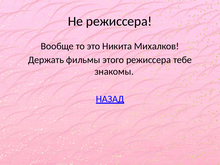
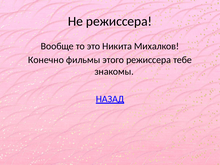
Держать: Держать -> Конечно (46, 60)
